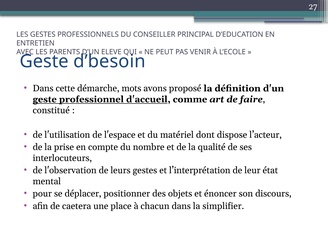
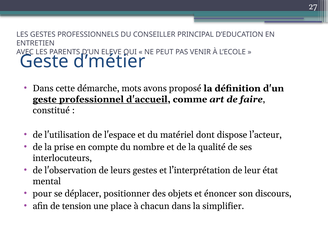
d’besoin: d’besoin -> d’métier (109, 61)
caetera: caetera -> tension (77, 206)
